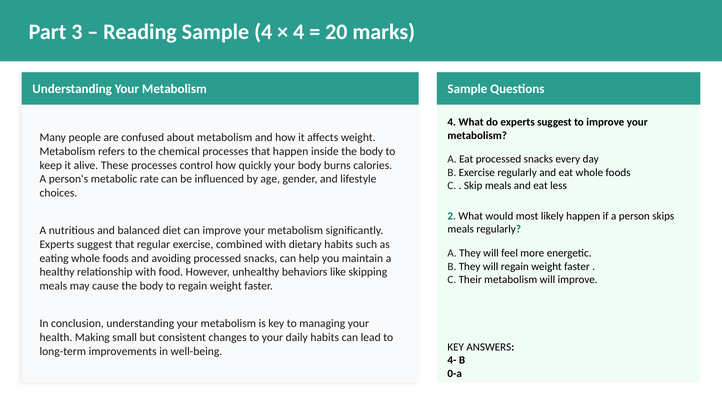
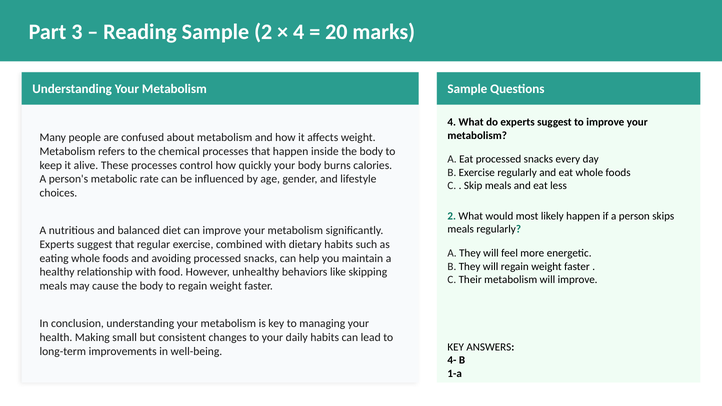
Sample 4: 4 -> 2 (263, 32)
0-a: 0-a -> 1-a (455, 374)
